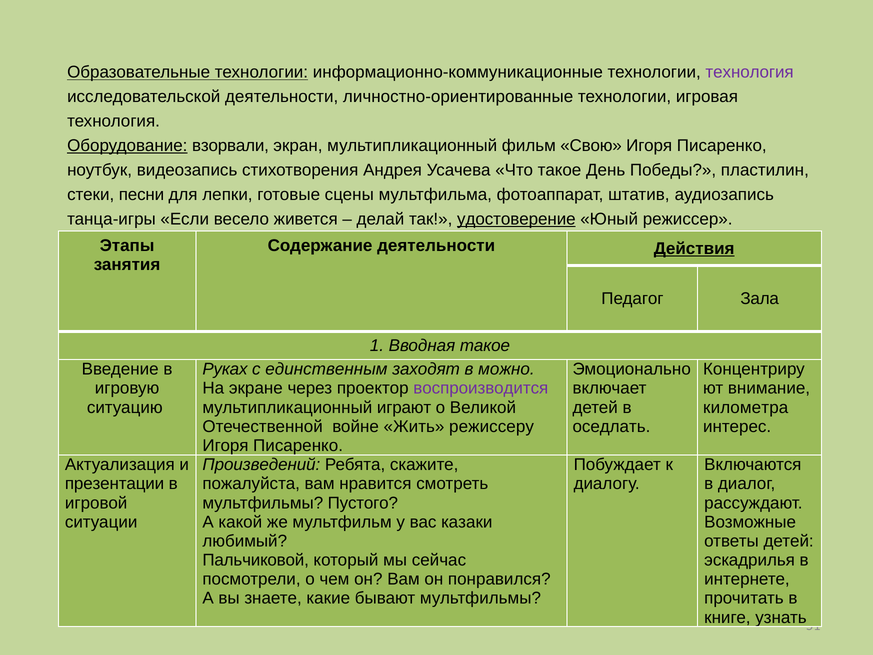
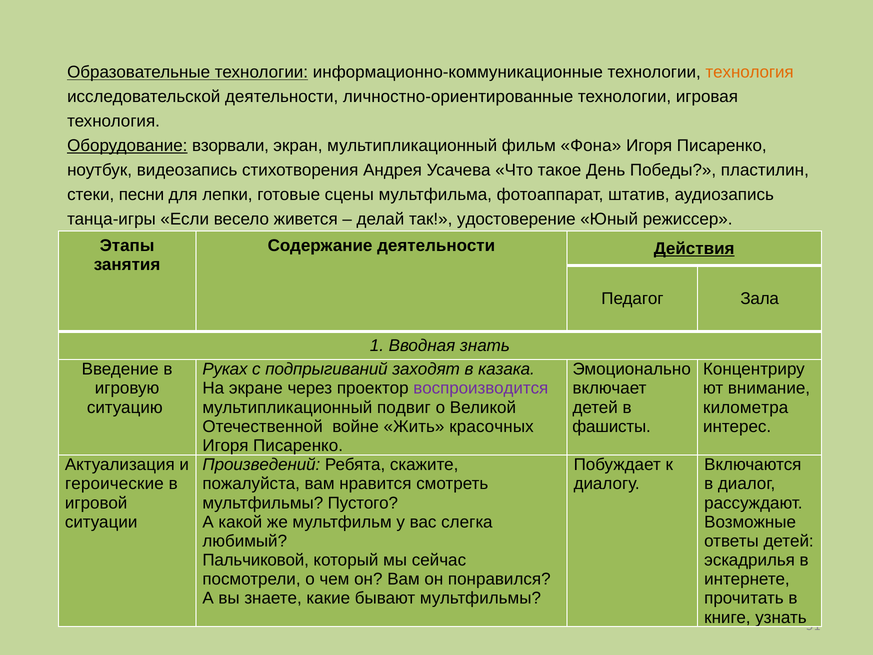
технология colour: purple -> orange (750, 72)
Свою: Свою -> Фона (591, 146)
удостоверение underline: present -> none (516, 219)
Вводная такое: такое -> знать (485, 346)
единственным: единственным -> подпрыгиваний (326, 369)
можно: можно -> казака (507, 369)
играют: играют -> подвиг (404, 407)
режиссеру: режиссеру -> красочных (491, 426)
оседлать: оседлать -> фашисты (612, 426)
презентации: презентации -> героические (114, 484)
казаки: казаки -> слегка (467, 522)
